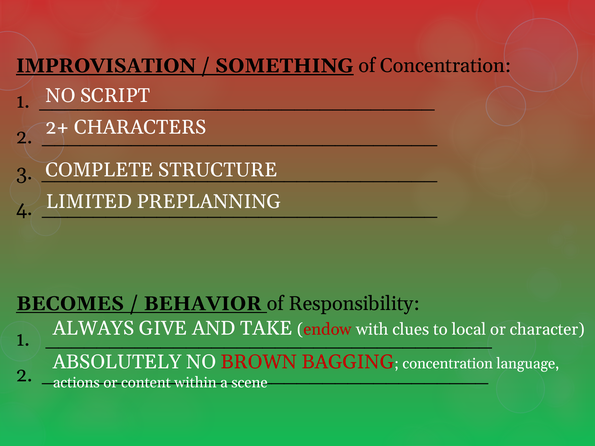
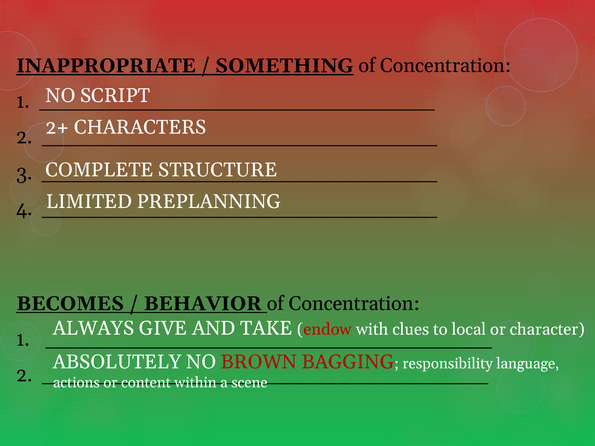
IMPROVISATION: IMPROVISATION -> INAPPROPRIATE (106, 66)
BEHAVIOR of Responsibility: Responsibility -> Concentration (354, 304)
concentration: concentration -> responsibility (448, 364)
